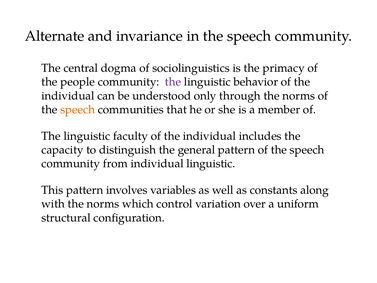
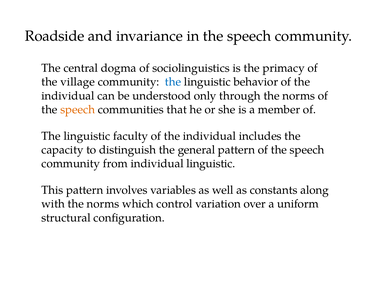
Alternate: Alternate -> Roadside (55, 36)
people: people -> village (78, 82)
the colour: purple -> blue (173, 82)
